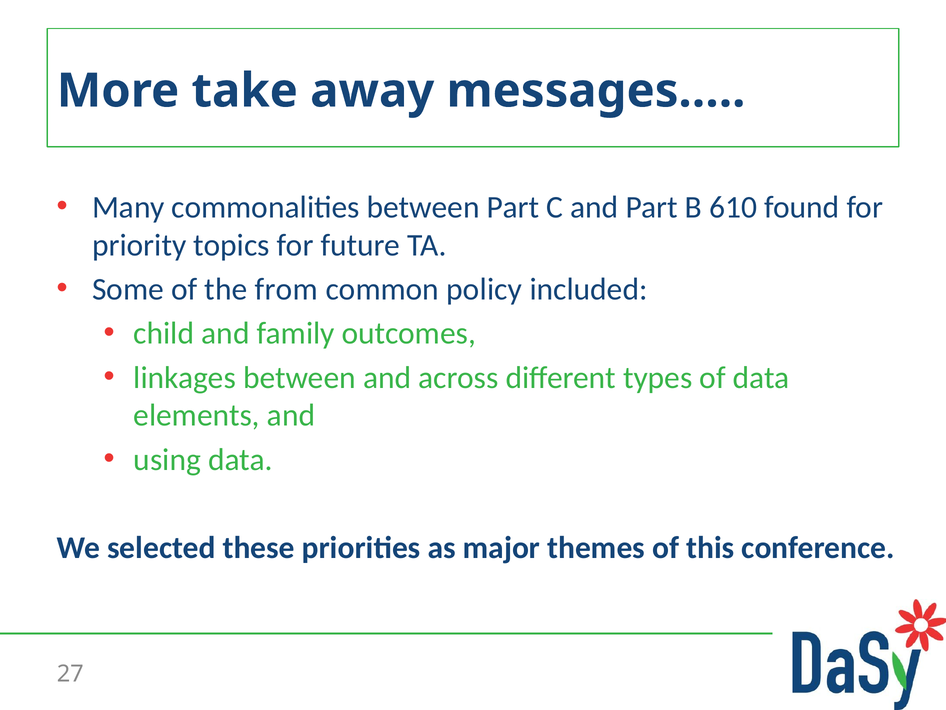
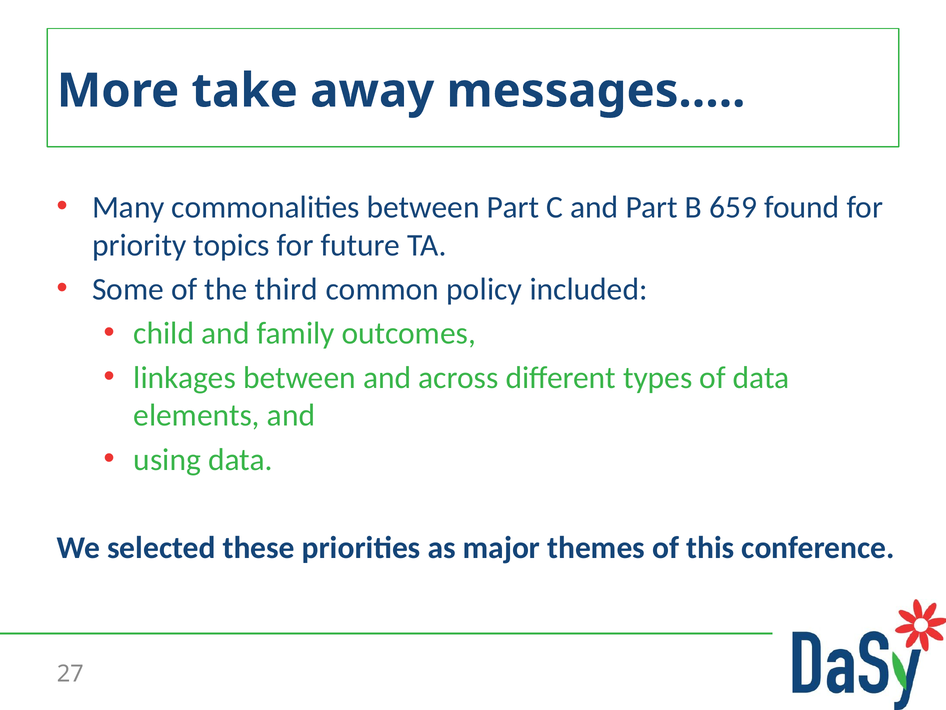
610: 610 -> 659 (733, 207)
from: from -> third (286, 289)
